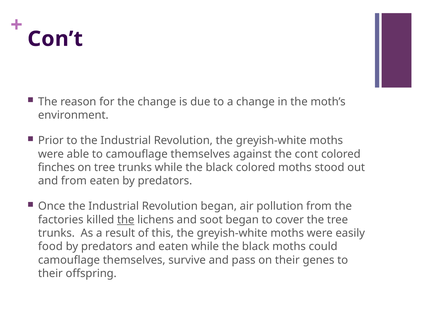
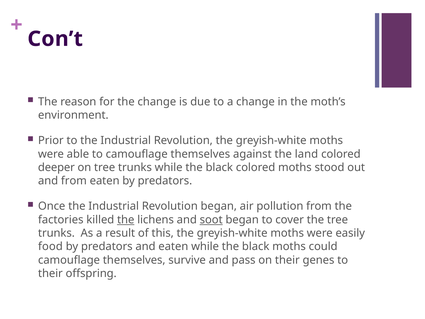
cont: cont -> land (306, 154)
finches: finches -> deeper (56, 167)
soot underline: none -> present (211, 220)
